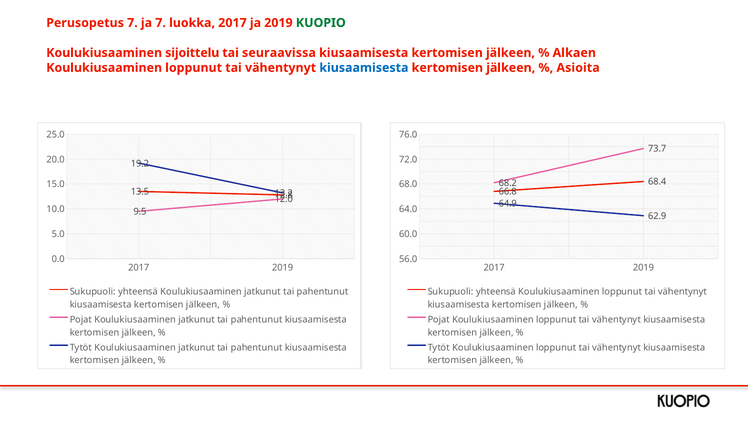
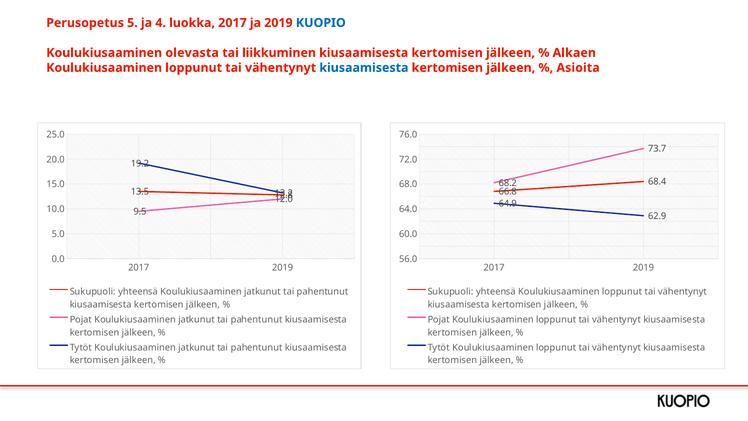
Perusopetus 7: 7 -> 5 (132, 23)
ja 7: 7 -> 4 (161, 23)
KUOPIO colour: green -> blue (321, 23)
sijoittelu: sijoittelu -> olevasta (192, 53)
seuraavissa: seuraavissa -> liikkuminen (279, 53)
